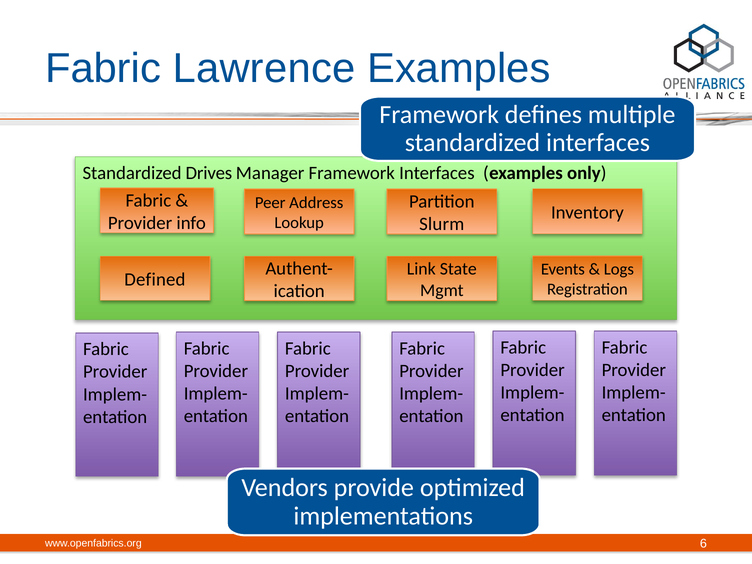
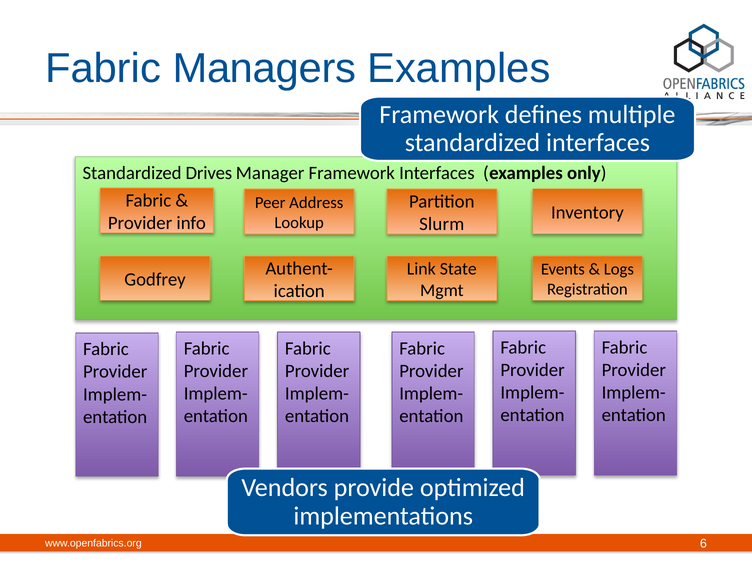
Lawrence: Lawrence -> Managers (264, 69)
Defined: Defined -> Godfrey (155, 280)
